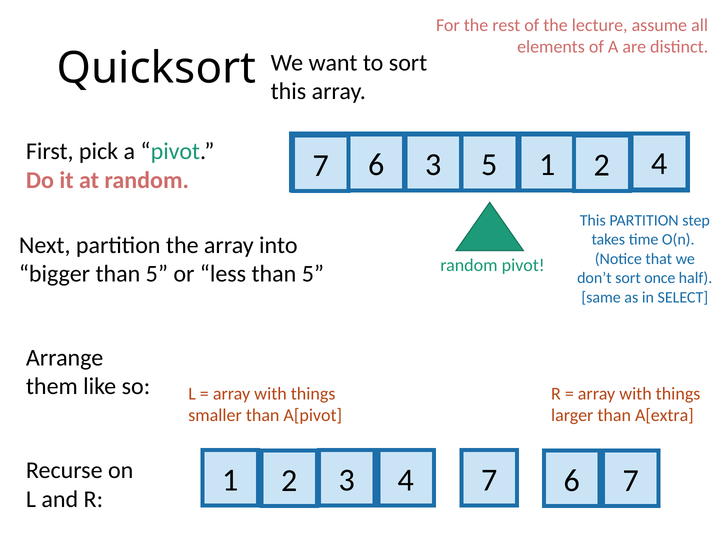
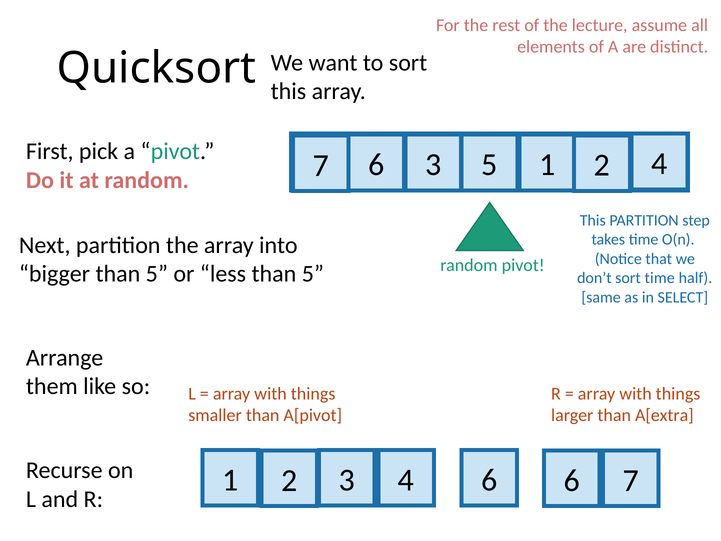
sort once: once -> time (660, 278)
3 7: 7 -> 6 (489, 480)
